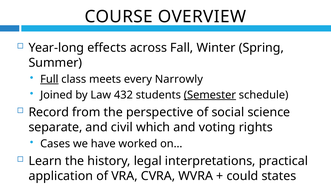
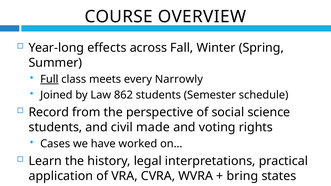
432: 432 -> 862 (123, 95)
Semester underline: present -> none (210, 95)
separate: separate -> students (55, 127)
which: which -> made (153, 127)
could: could -> bring (242, 176)
